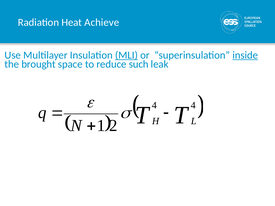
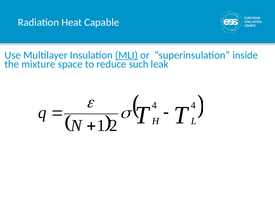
Achieve: Achieve -> Capable (102, 22)
inside underline: present -> none (245, 55)
brought: brought -> mixture (38, 64)
